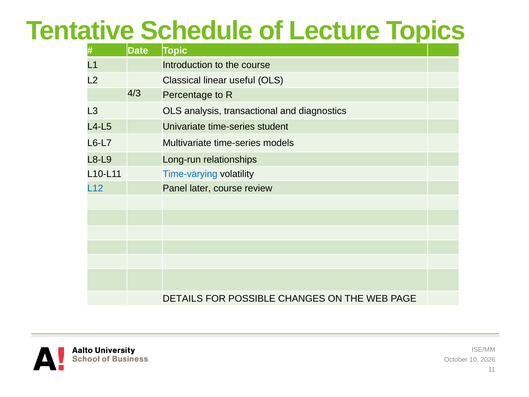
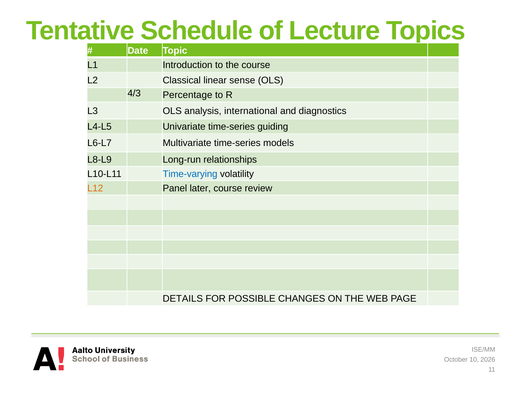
useful: useful -> sense (242, 80)
transactional: transactional -> international (251, 111)
student: student -> guiding (273, 127)
L12 colour: blue -> orange (95, 188)
